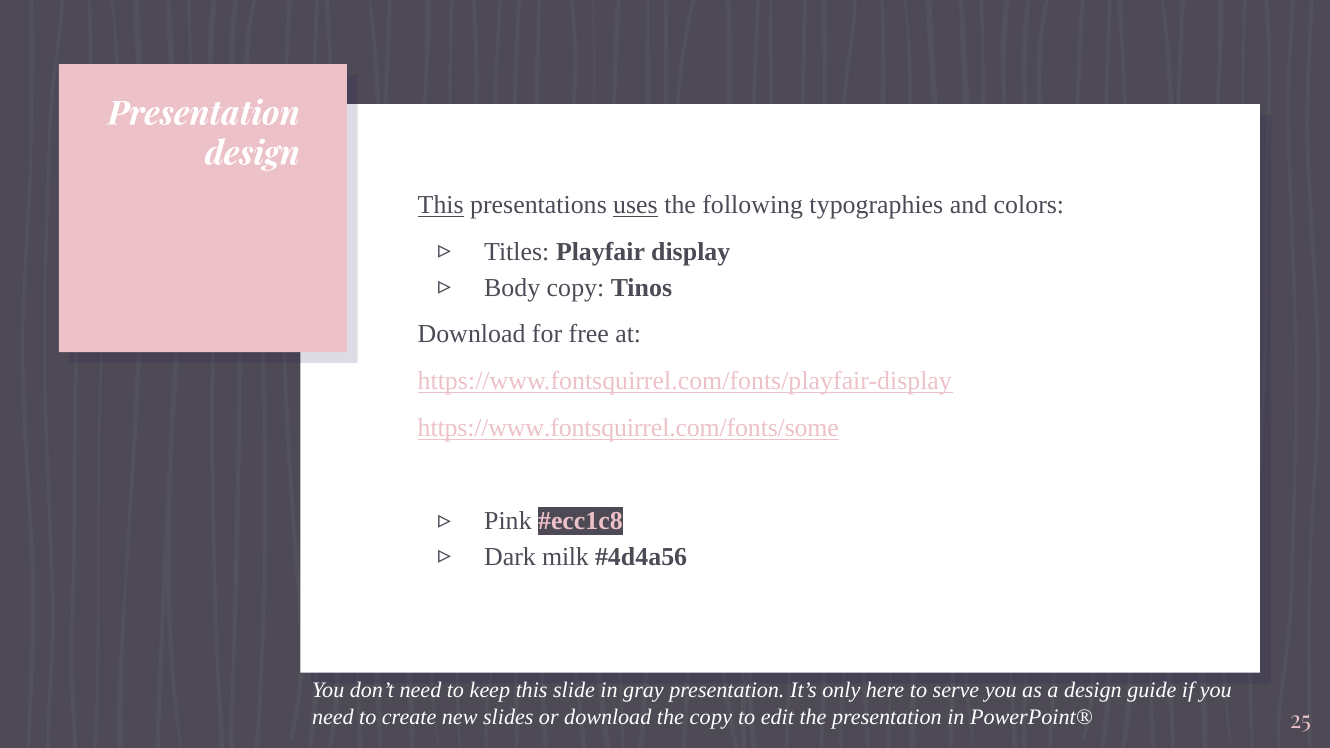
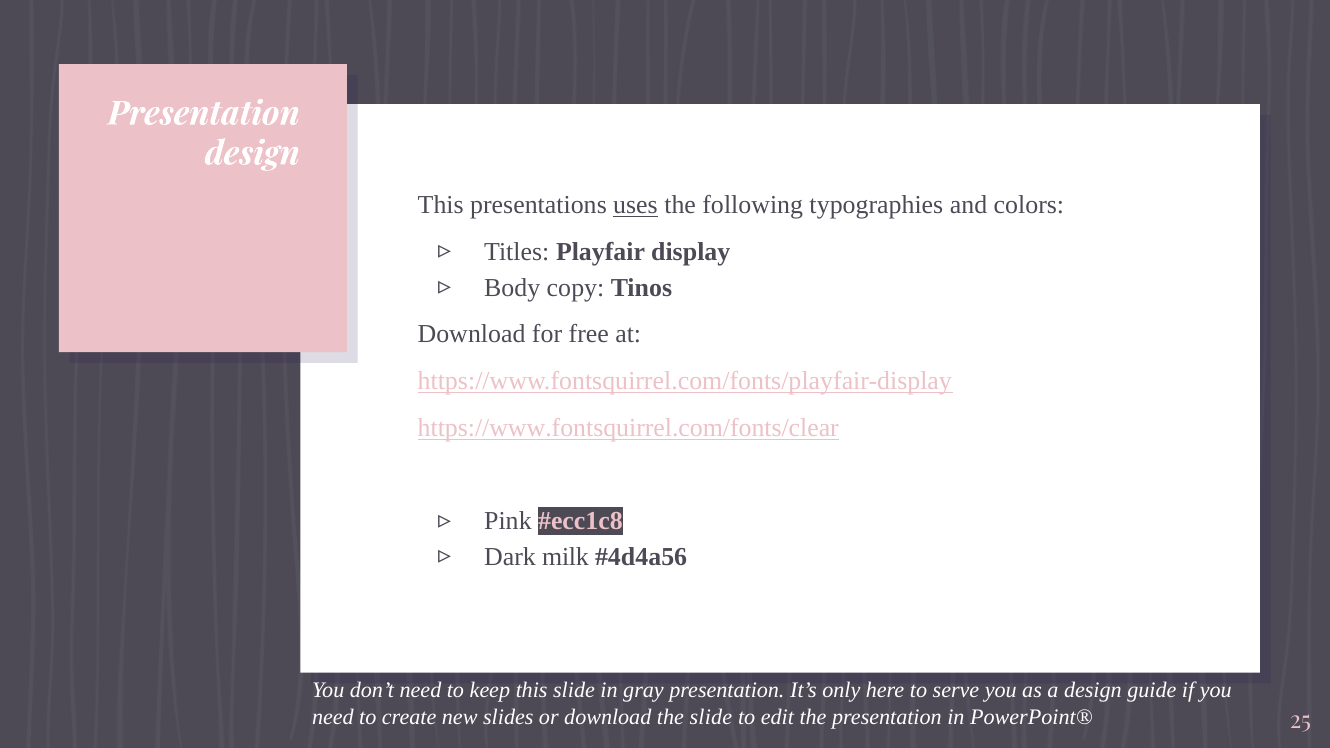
This underline: present -> none (441, 205)
https://www.fontsquirrel.com/fonts/some: https://www.fontsquirrel.com/fonts/some -> https://www.fontsquirrel.com/fonts/clear (628, 428)
the copy: copy -> slide (711, 717)
